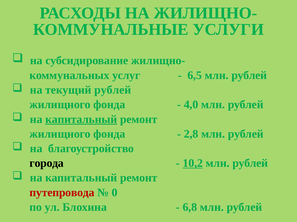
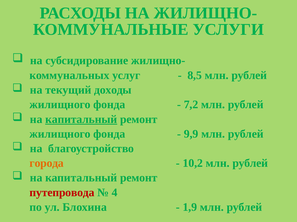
6,5: 6,5 -> 8,5 (195, 76)
текущий рублей: рублей -> доходы (113, 90)
4,0: 4,0 -> 7,2 (191, 105)
2,8: 2,8 -> 9,9 (191, 134)
города colour: black -> orange (47, 164)
10,2 underline: present -> none (193, 164)
0: 0 -> 4 (115, 193)
6,8: 6,8 -> 1,9 (190, 208)
